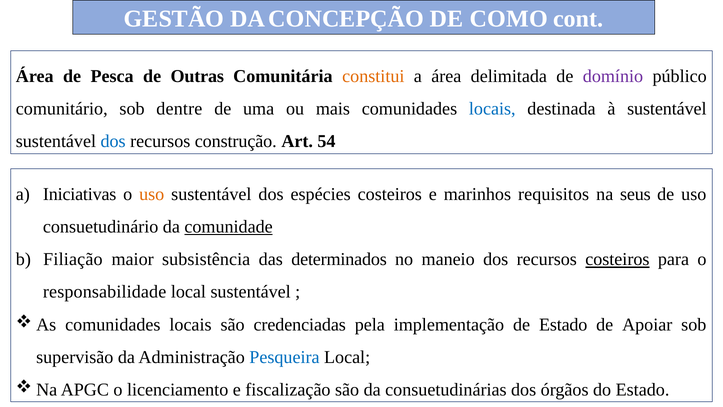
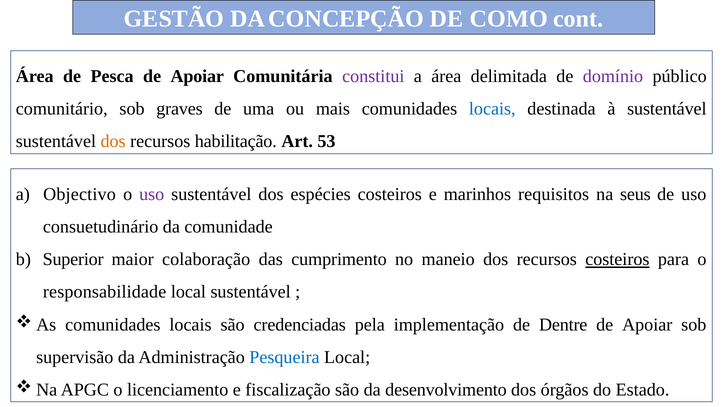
Pesca de Outras: Outras -> Apoiar (197, 76)
constitui colour: orange -> purple (373, 76)
dentre: dentre -> graves (180, 109)
dos colour: blue -> orange (113, 141)
construção: construção -> habilitação (236, 141)
54: 54 -> 53 (326, 141)
Iniciativas: Iniciativas -> Objectivo (79, 194)
uso colour: orange -> purple (152, 194)
comunidade underline: present -> none (229, 227)
Filiação: Filiação -> Superior (73, 259)
subsistência: subsistência -> colaboração (206, 259)
determinados: determinados -> cumprimento (339, 259)
de Estado: Estado -> Dentre (563, 324)
consuetudinárias: consuetudinárias -> desenvolvimento (446, 389)
